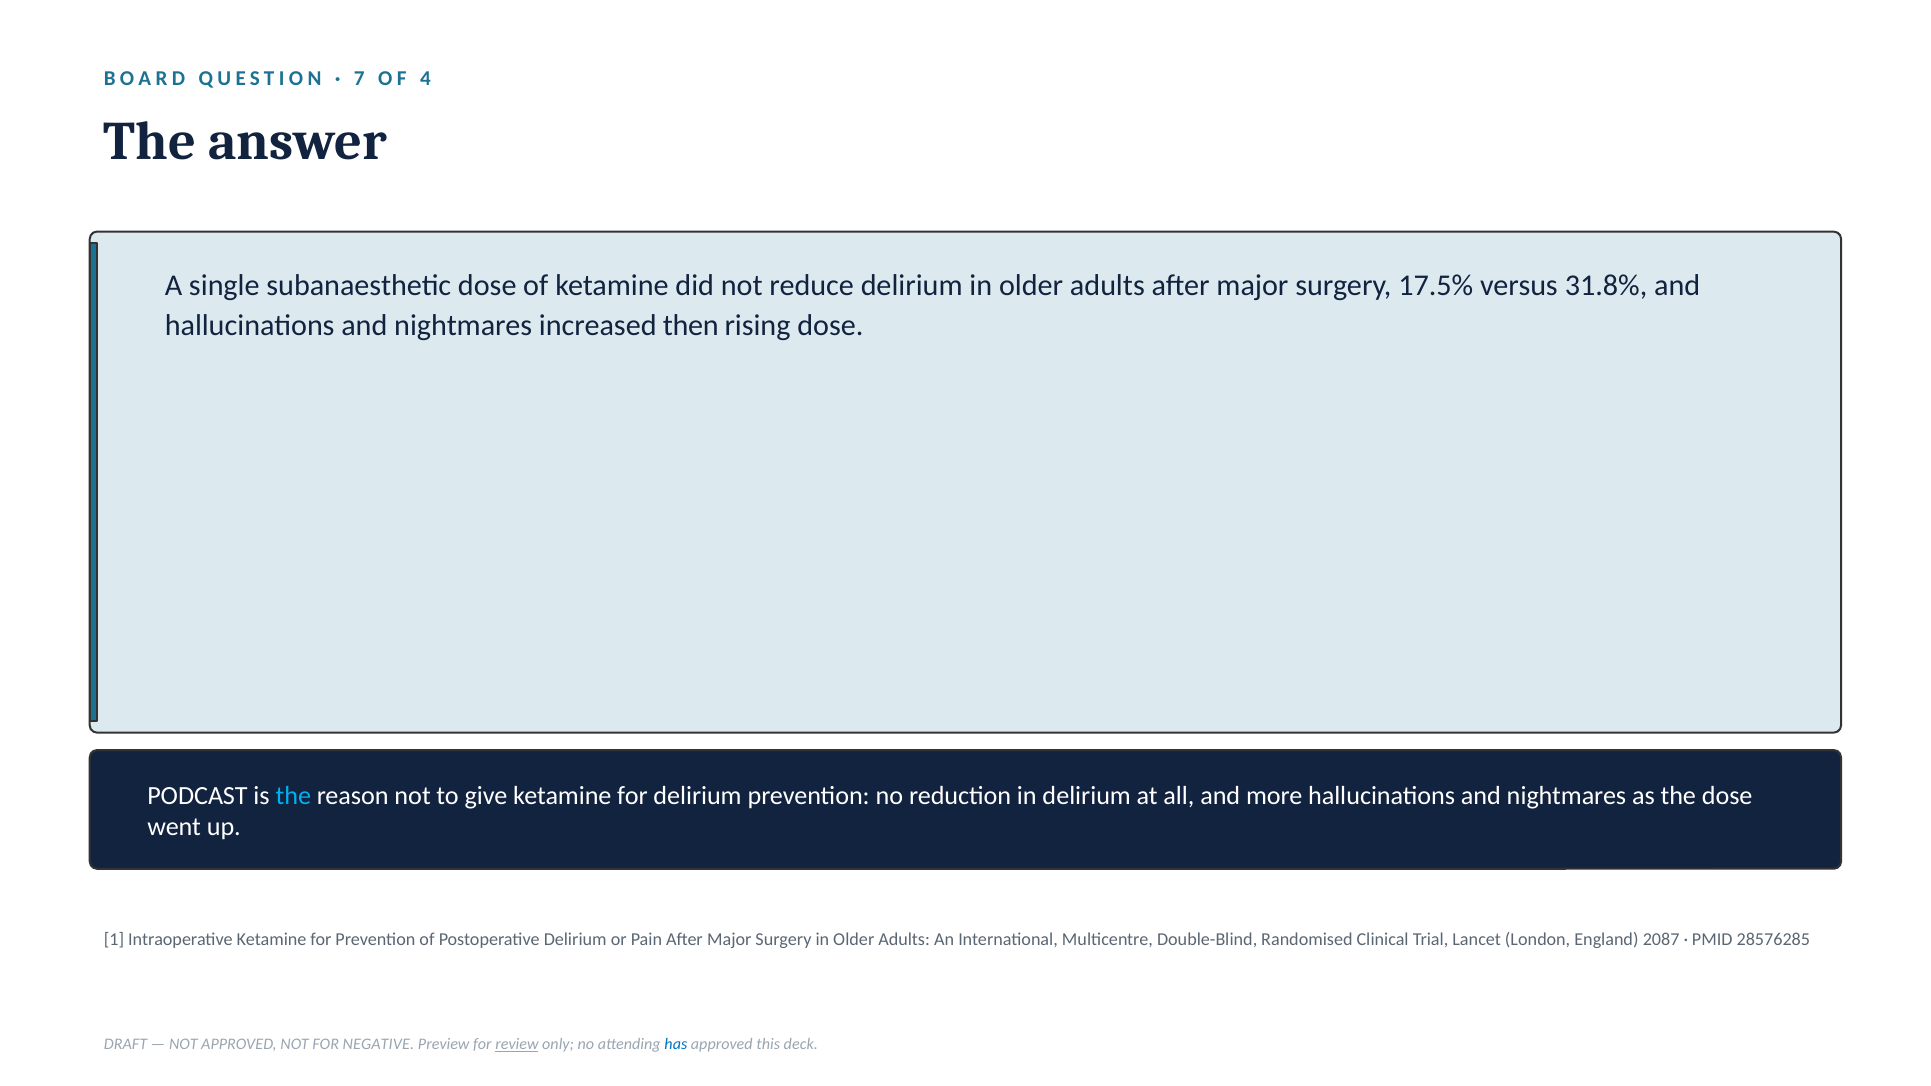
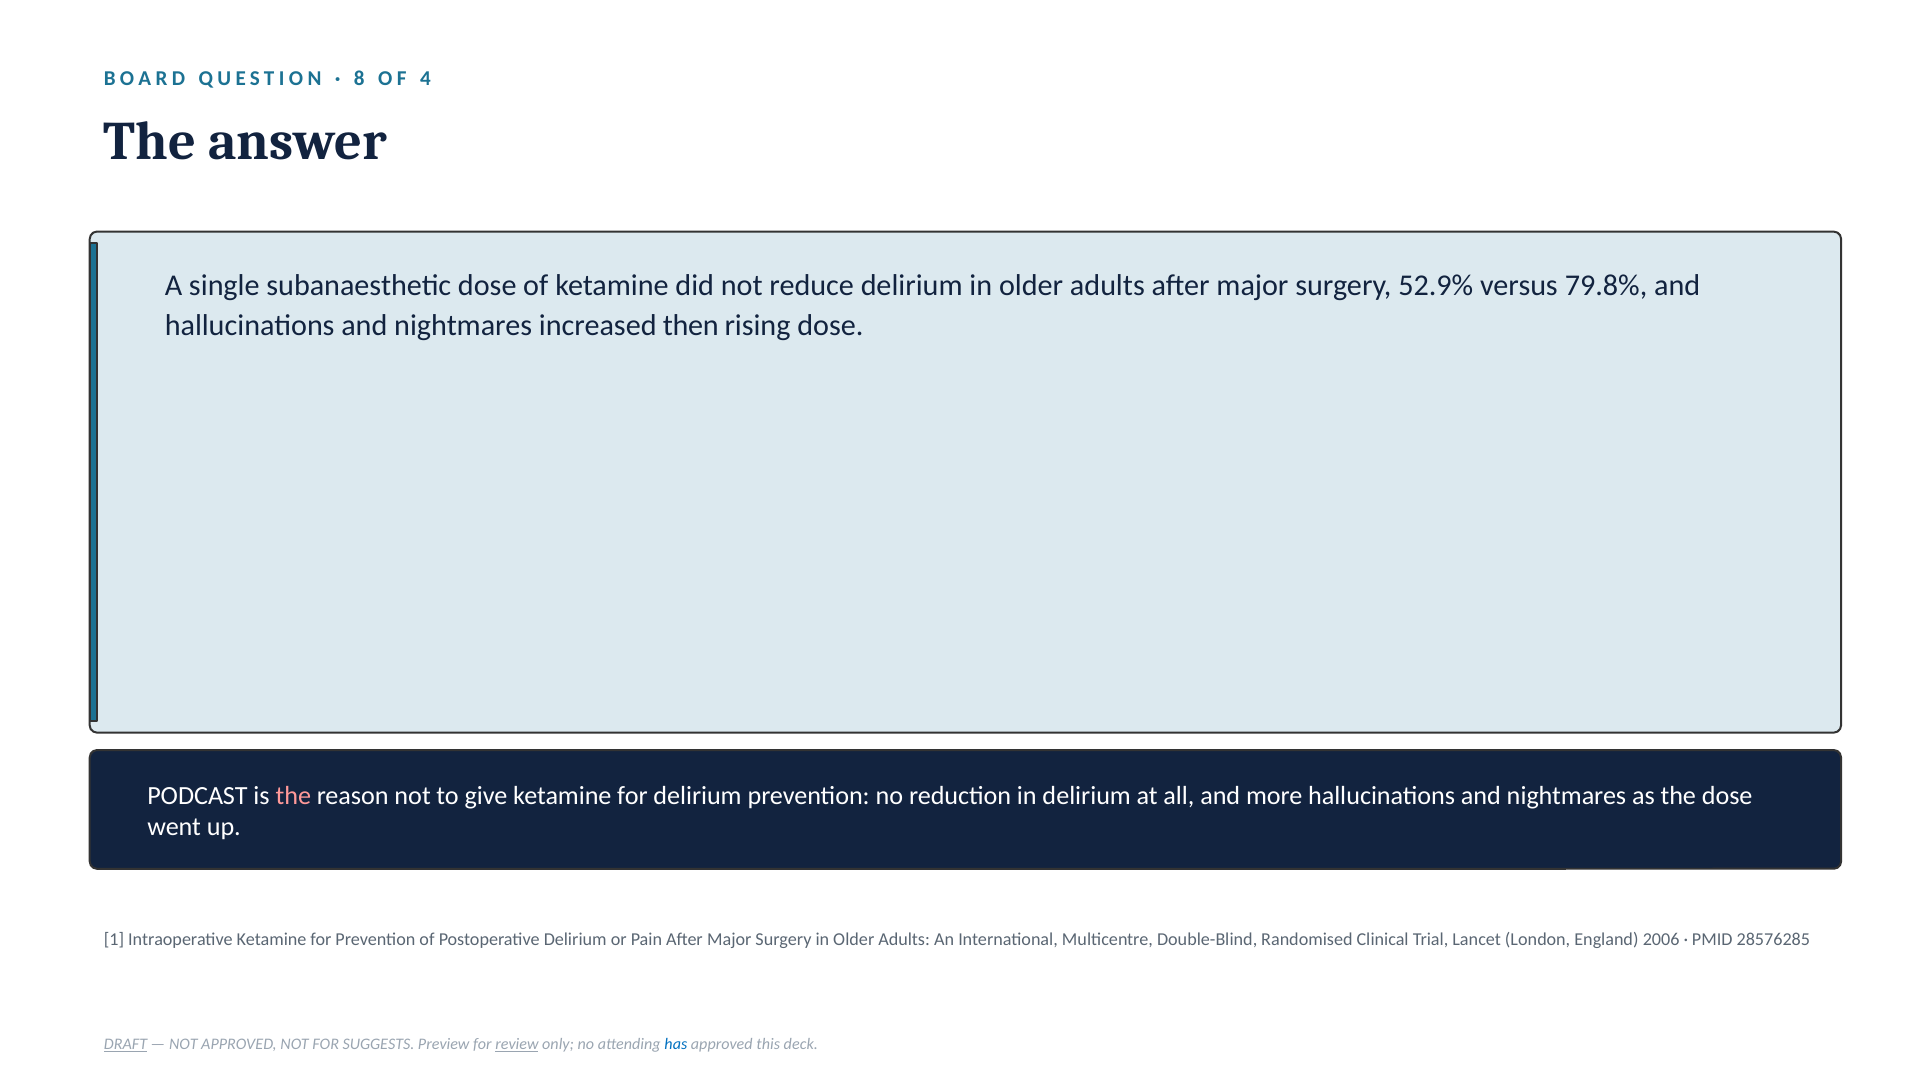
7: 7 -> 8 (359, 78)
17.5%: 17.5% -> 52.9% (1436, 286)
31.8%: 31.8% -> 79.8% (1606, 286)
the colour: light blue -> pink (293, 796)
2087: 2087 -> 2006 (1661, 940)
DRAFT underline: none -> present (126, 1045)
NEGATIVE: NEGATIVE -> SUGGESTS (378, 1045)
